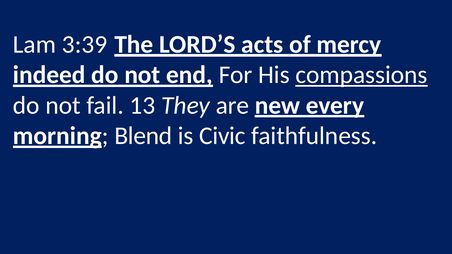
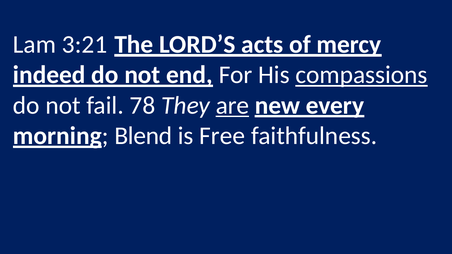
3:39: 3:39 -> 3:21 (85, 44)
13: 13 -> 78 (142, 105)
are underline: none -> present (232, 105)
Civic: Civic -> Free (222, 136)
